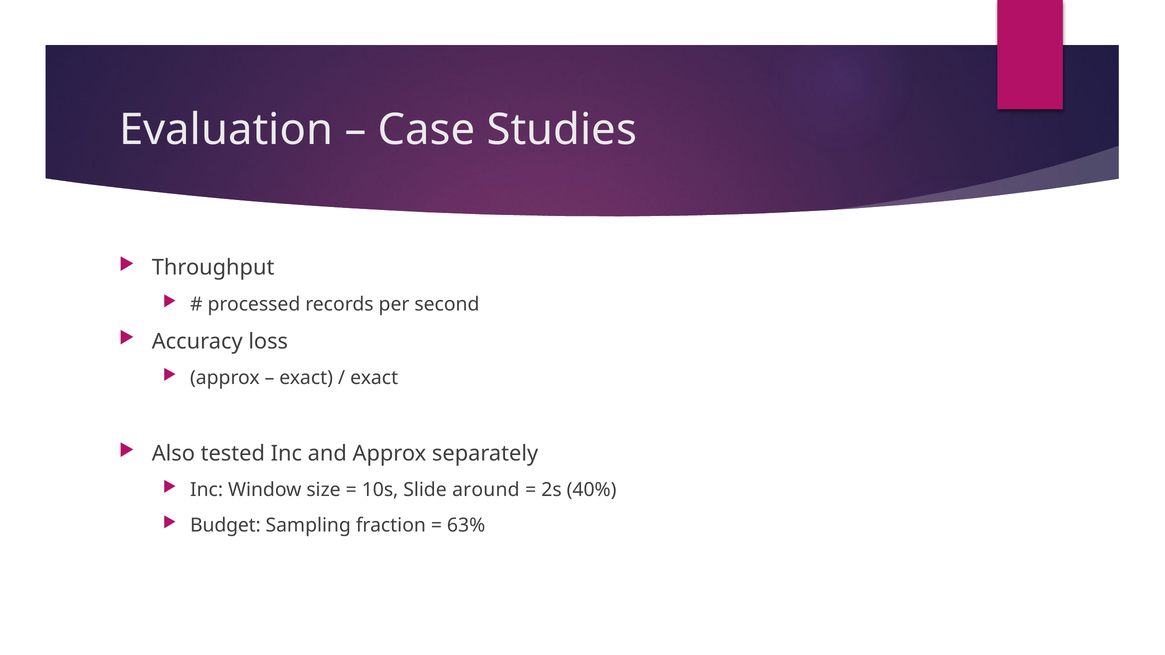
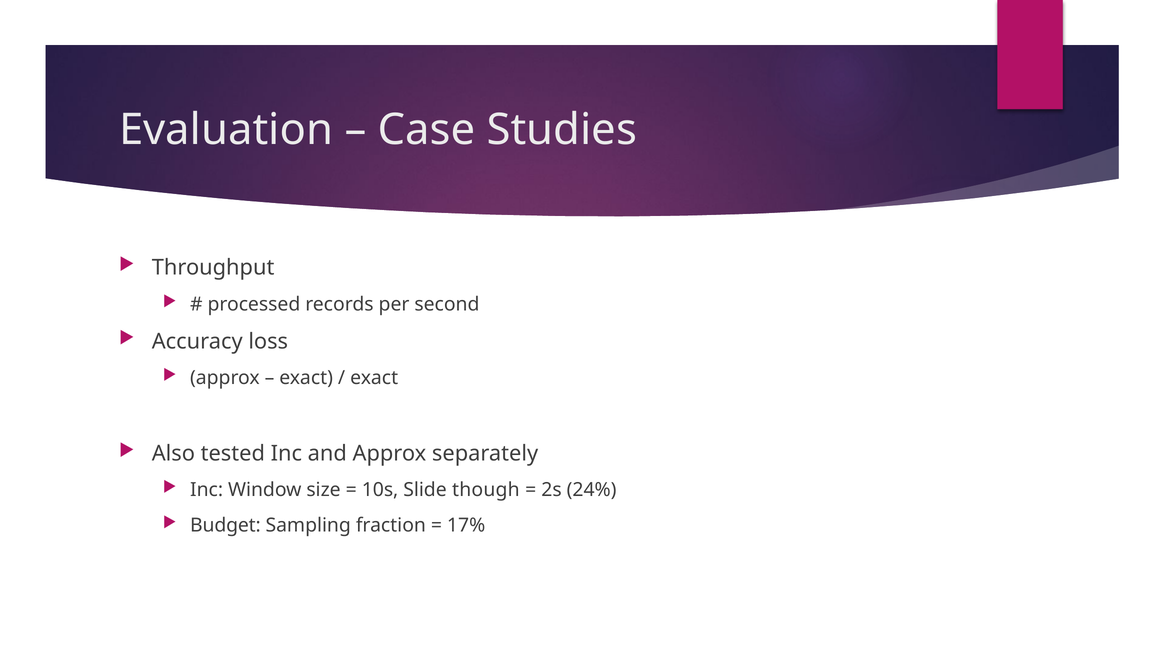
around: around -> though (486, 490)
40%: 40% -> 24% (592, 490)
63%: 63% -> 17% (466, 526)
